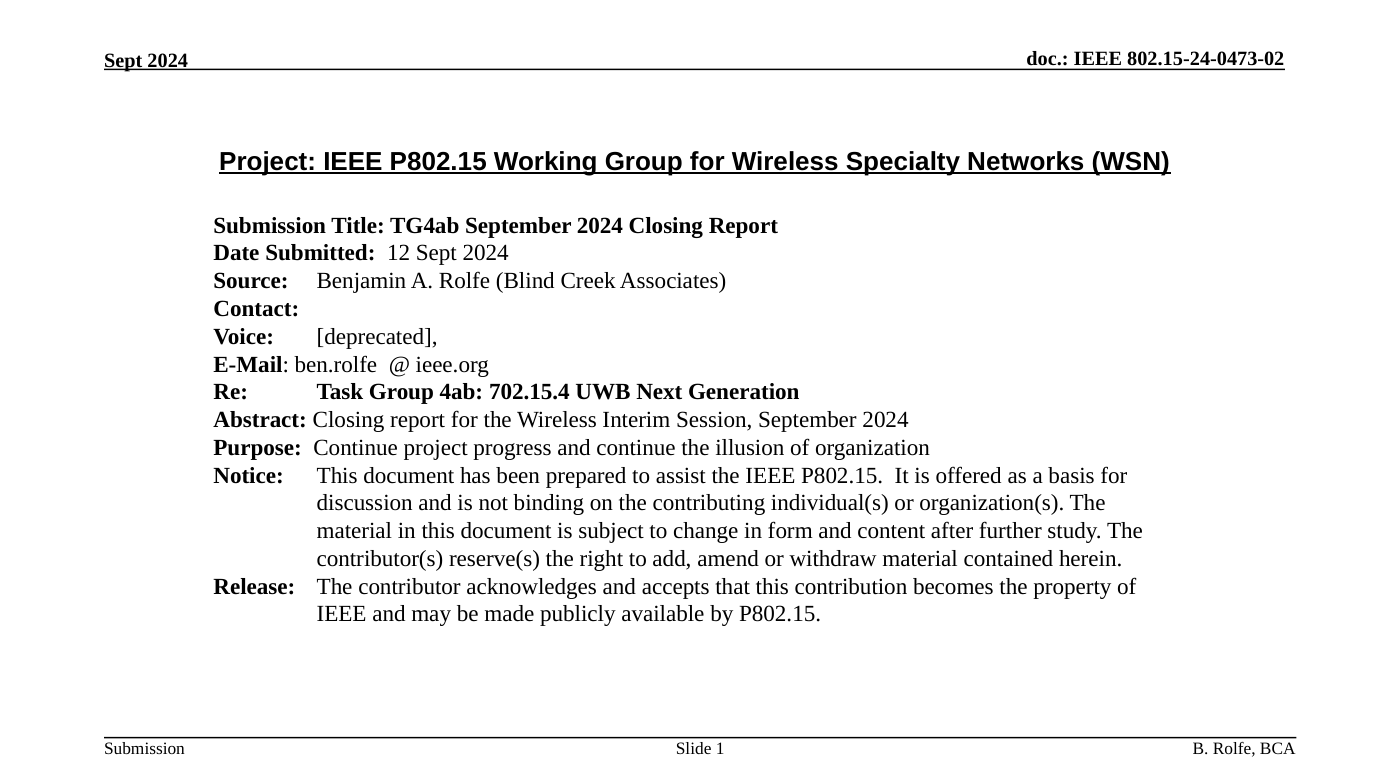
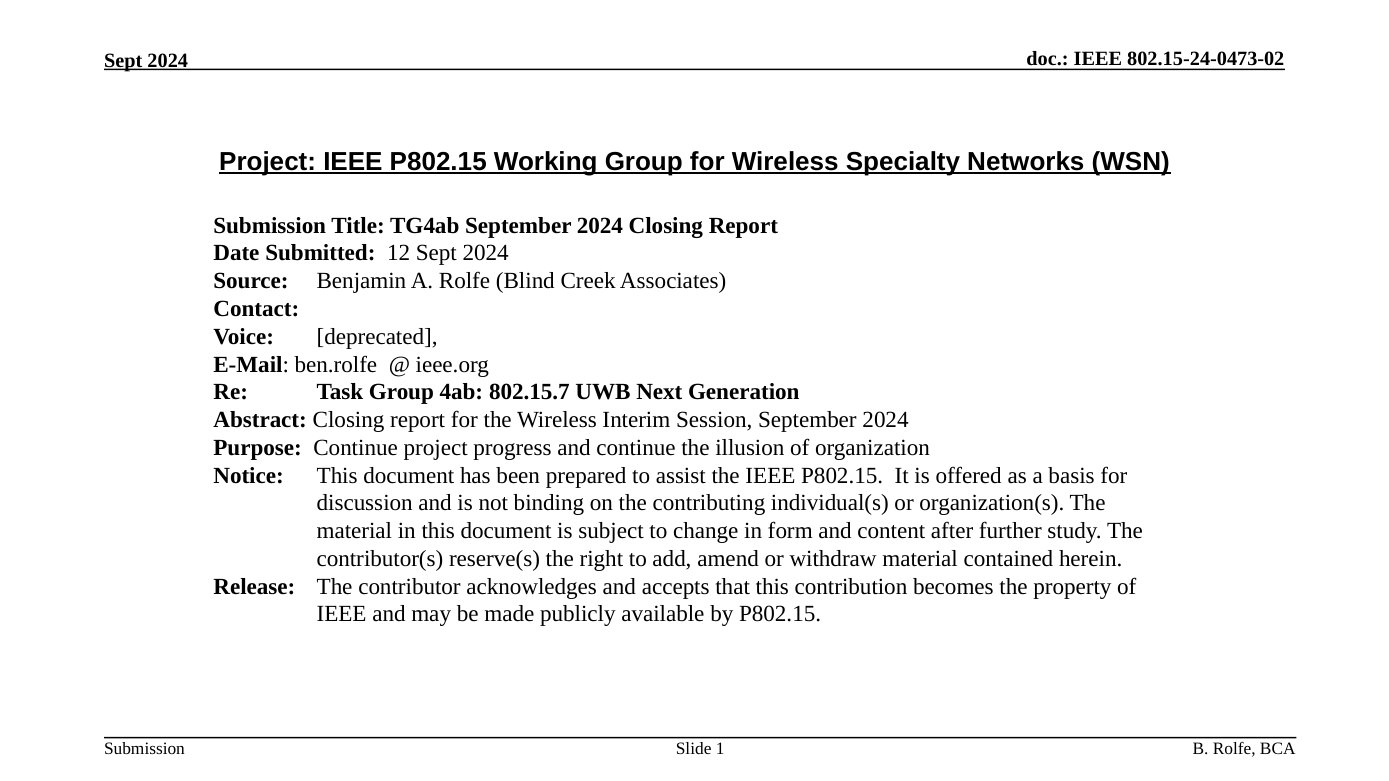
702.15.4: 702.15.4 -> 802.15.7 (529, 392)
